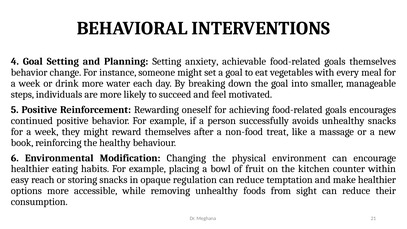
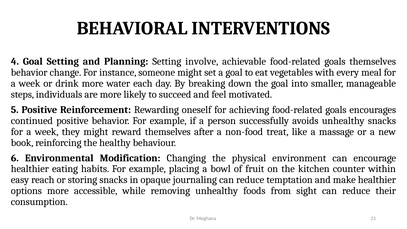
anxiety: anxiety -> involve (202, 62)
regulation: regulation -> journaling (195, 180)
